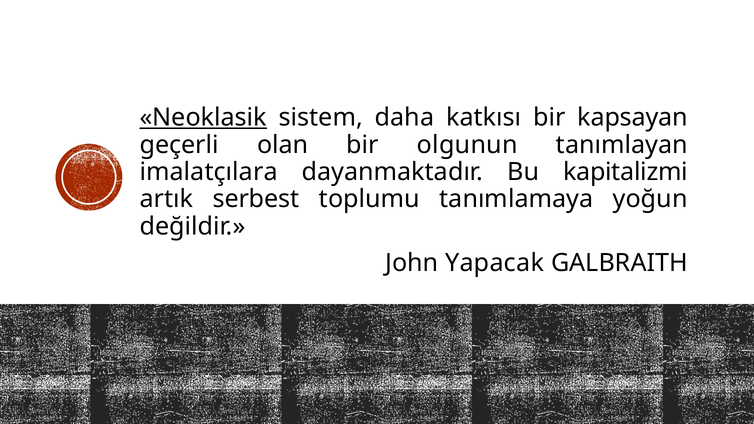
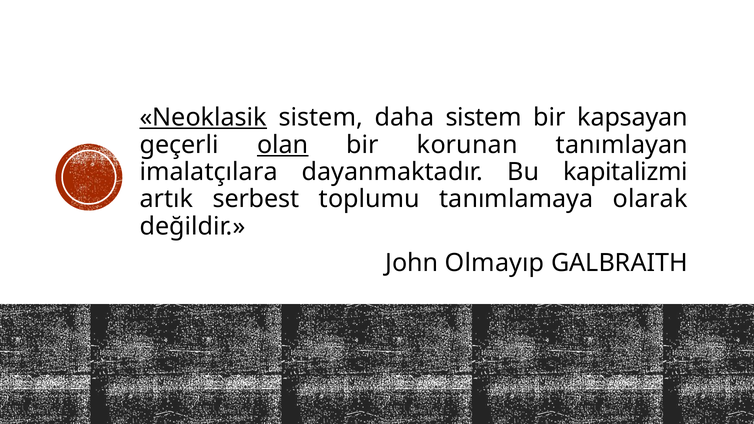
daha katkısı: katkısı -> sistem (484, 118)
olan underline: none -> present (283, 145)
olgunun: olgunun -> korunan (467, 145)
yoğun: yoğun -> olarak (650, 199)
Yapacak: Yapacak -> Olmayıp (495, 263)
